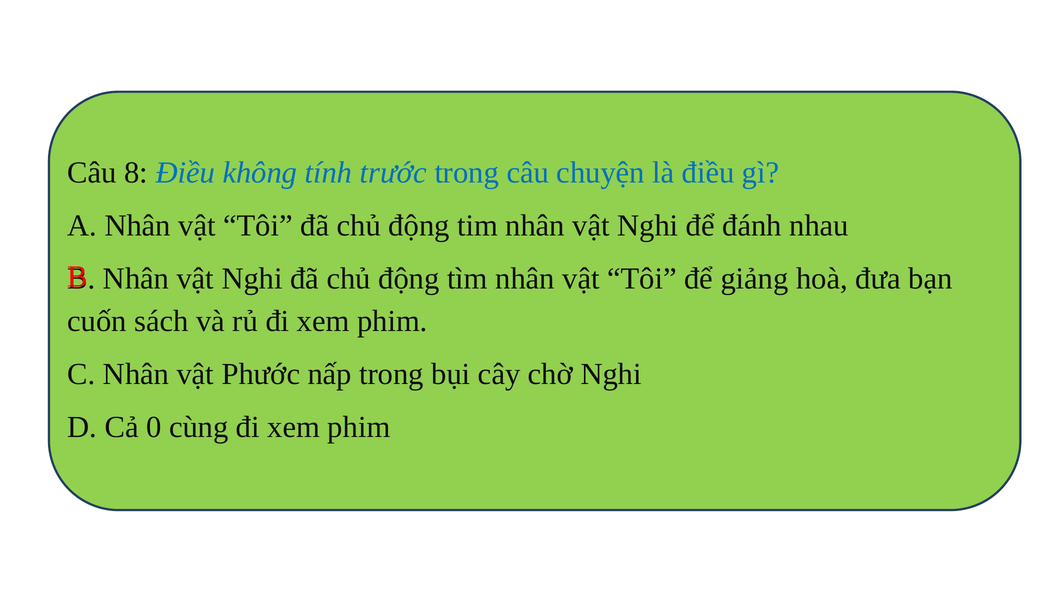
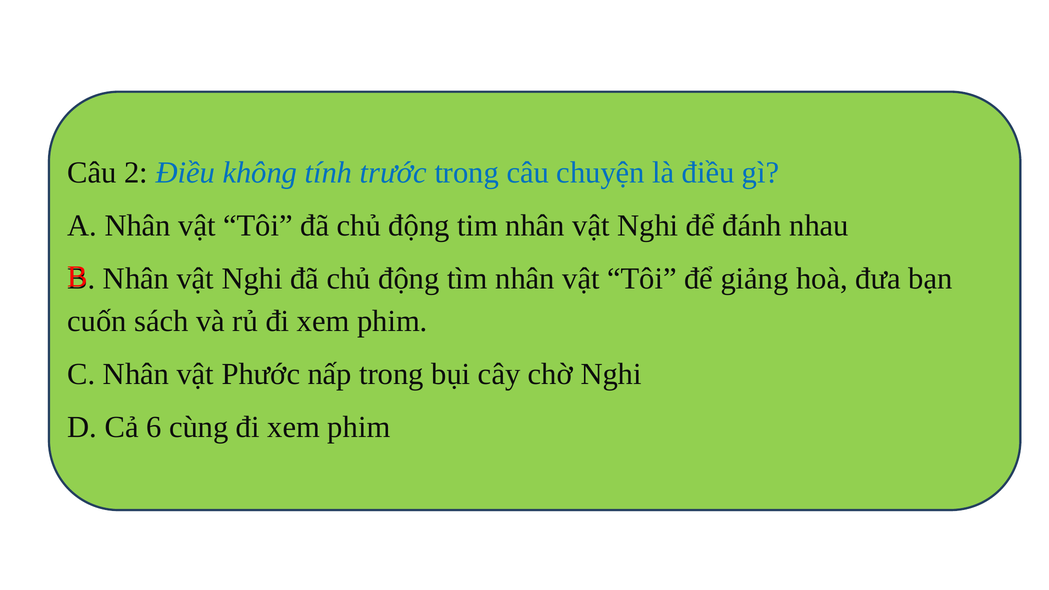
8: 8 -> 2 (136, 173)
0: 0 -> 6 (154, 427)
